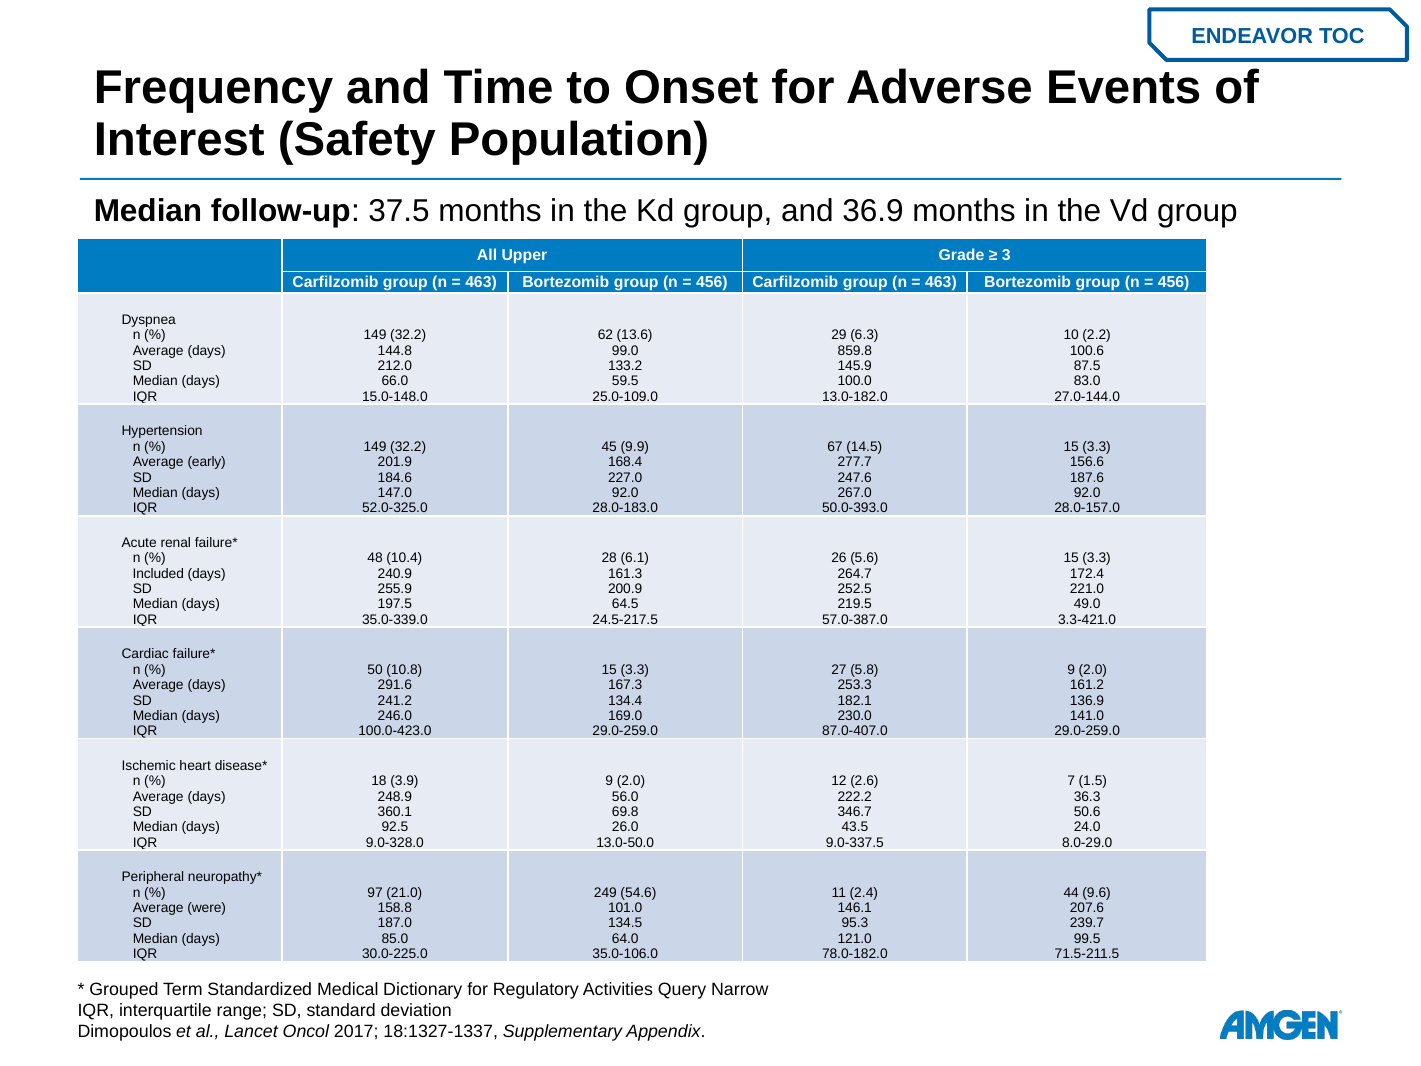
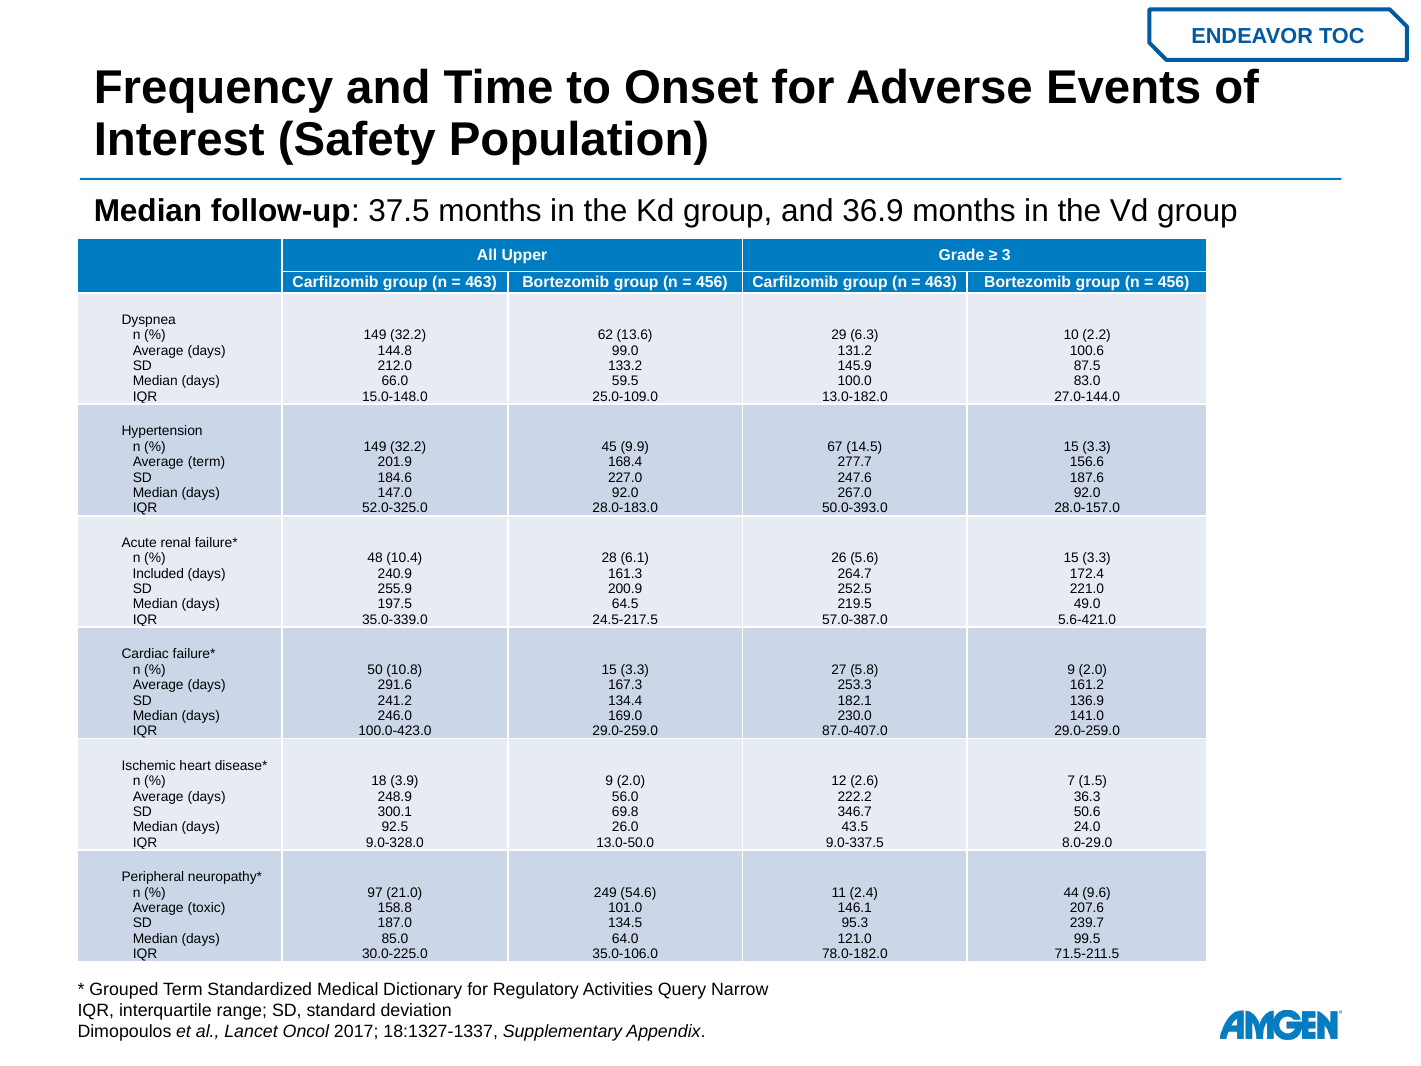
859.8: 859.8 -> 131.2 (855, 351)
Average early: early -> term (207, 462)
3.3-421.0: 3.3-421.0 -> 5.6-421.0 (1087, 620)
360.1: 360.1 -> 300.1 (395, 812)
were: were -> toxic (207, 908)
